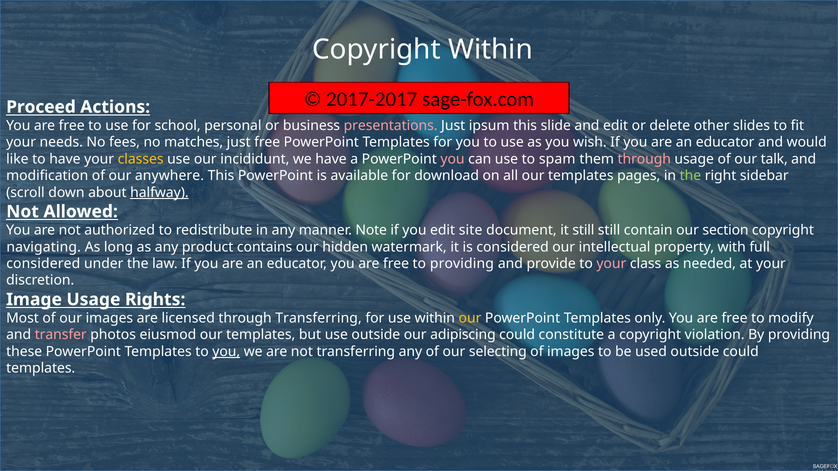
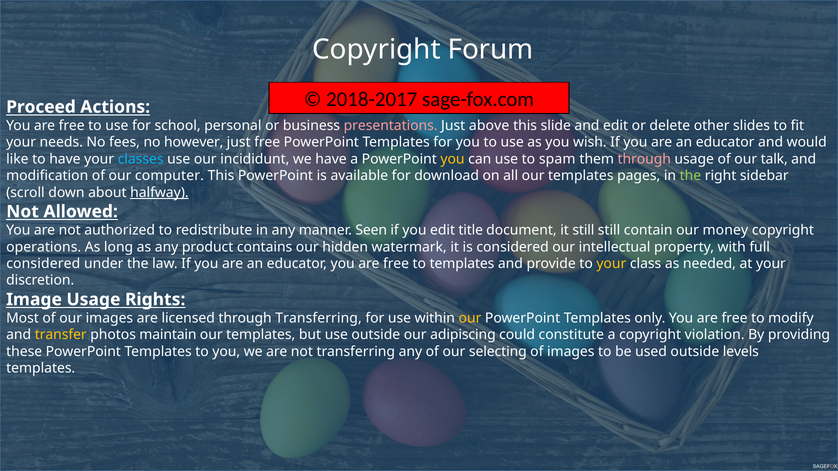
Copyright Within: Within -> Forum (491, 50)
2017-2017: 2017-2017 -> 2018-2017 (372, 99)
ipsum: ipsum -> above (489, 126)
matches: matches -> however (194, 142)
classes colour: yellow -> light blue (141, 159)
you colour: pink -> yellow (453, 159)
anywhere: anywhere -> computer (169, 176)
Note: Note -> Seen (371, 230)
site: site -> title (471, 230)
section: section -> money (725, 230)
navigating: navigating -> operations (44, 247)
to providing: providing -> templates (462, 264)
your colour: pink -> yellow (611, 264)
transfer colour: pink -> yellow (61, 335)
eiusmod: eiusmod -> maintain (168, 335)
you underline: present -> none (226, 352)
outside could: could -> levels (741, 352)
